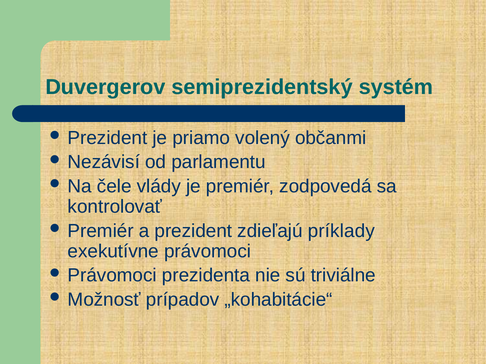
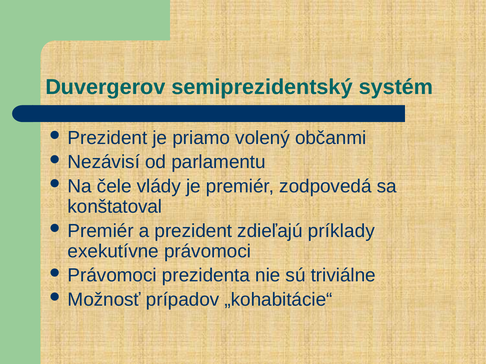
kontrolovať: kontrolovať -> konštatoval (115, 207)
